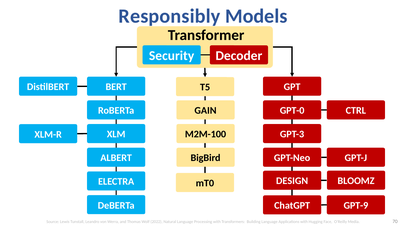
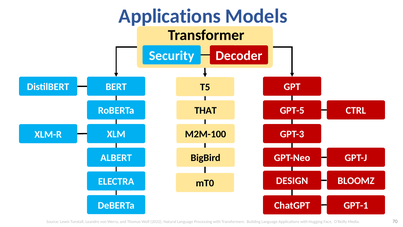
Responsibly: Responsibly -> Applications (170, 16)
GAIN: GAIN -> THAT (206, 110)
GPT-0: GPT-0 -> GPT-5 (292, 110)
GPT-9: GPT-9 -> GPT-1 (356, 205)
